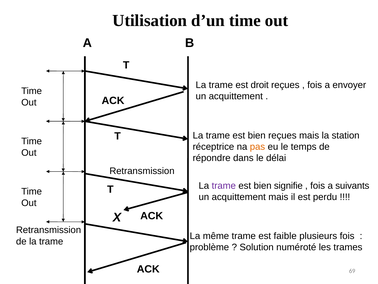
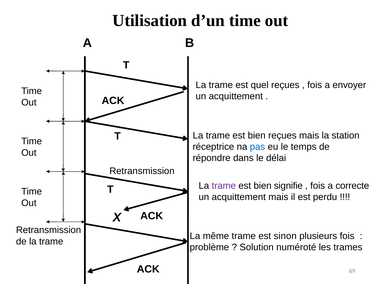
droit: droit -> quel (260, 85)
pas colour: orange -> blue (257, 147)
suivants: suivants -> correcte (352, 185)
faible: faible -> sinon (285, 236)
